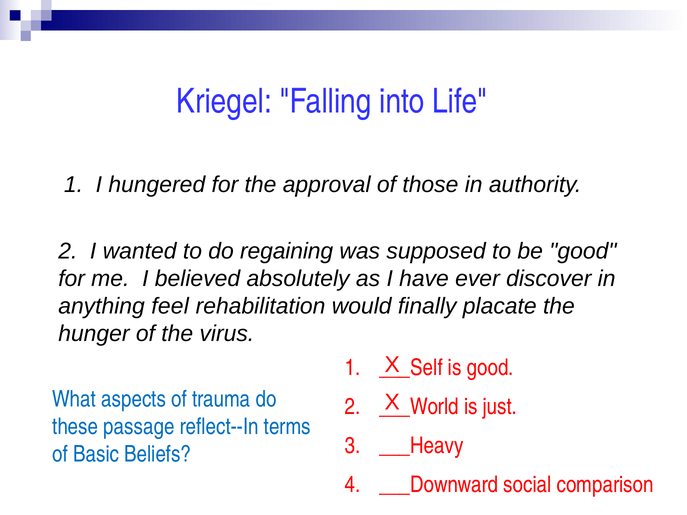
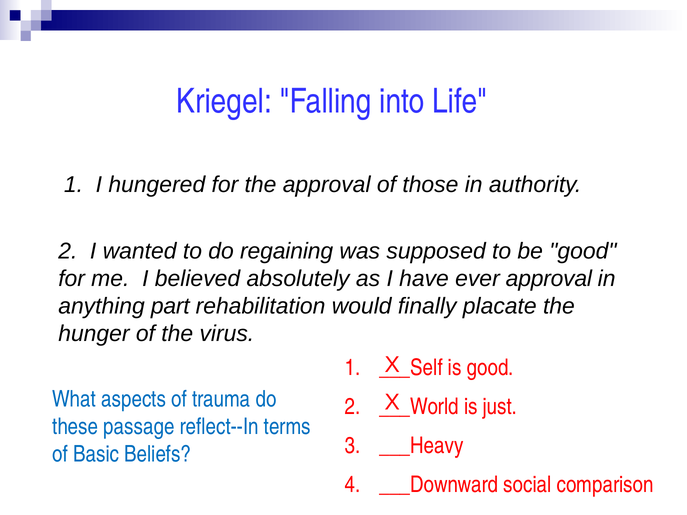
ever discover: discover -> approval (549, 279)
feel: feel -> part (170, 306)
